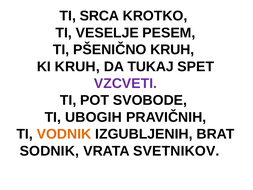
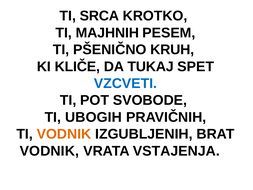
VESELJE: VESELJE -> MAJHNIH (107, 33)
KI KRUH: KRUH -> KLIČE (77, 66)
VZCVETI colour: purple -> blue (125, 83)
SODNIK: SODNIK -> VODNIK (49, 151)
SVETNIKOV: SVETNIKOV -> VSTAJENJA (176, 151)
